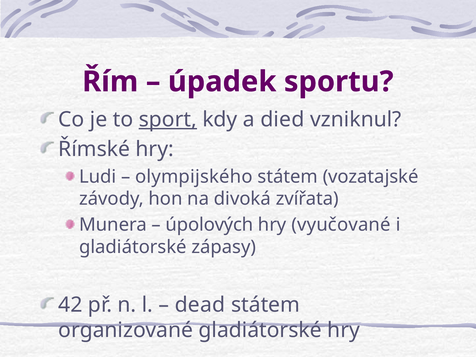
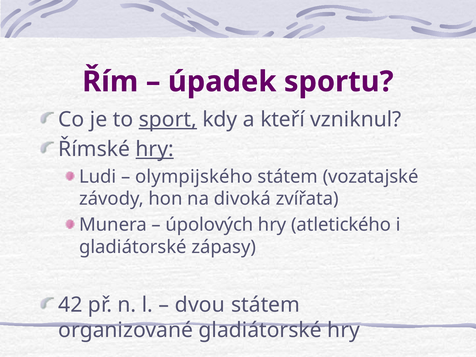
died: died -> kteří (283, 120)
hry underline: none -> present (155, 149)
vyučované: vyučované -> atletického (341, 225)
dead: dead -> dvou (200, 305)
